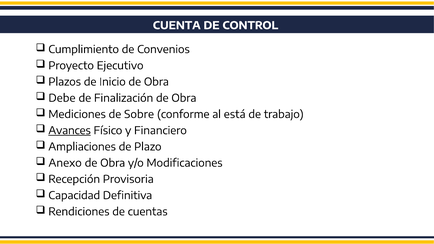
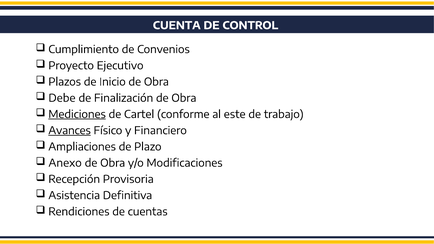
Mediciones underline: none -> present (77, 114)
Sobre: Sobre -> Cartel (139, 114)
está: está -> este (235, 114)
Capacidad: Capacidad -> Asistencia (74, 196)
